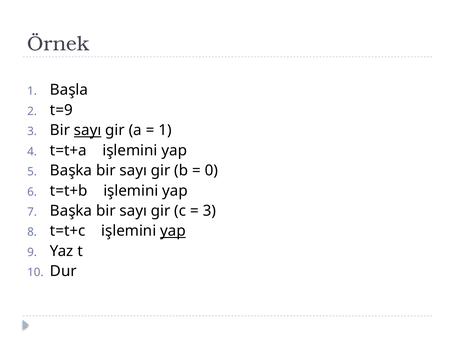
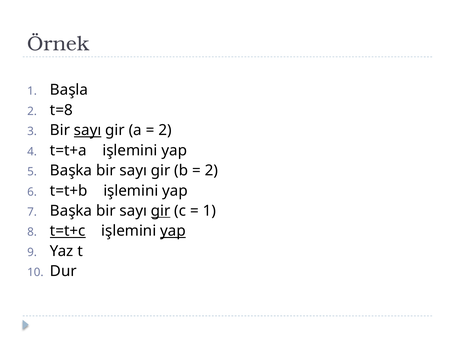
t=9: t=9 -> t=8 (61, 110)
1: 1 -> 2 (165, 130)
0: 0 -> 2 (211, 171)
gir underline: none -> present (161, 211)
3: 3 -> 1 (209, 211)
t=t+c underline: none -> present (68, 231)
